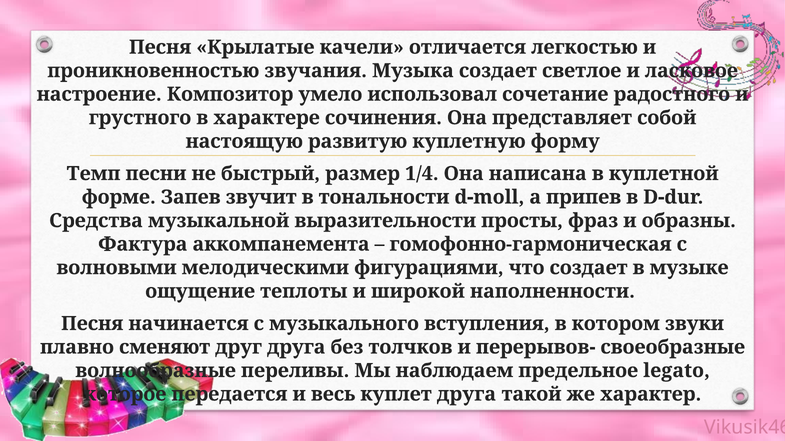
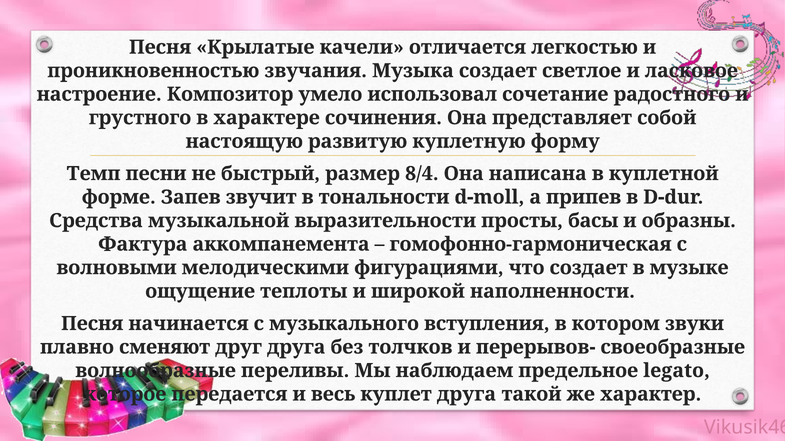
1/4: 1/4 -> 8/4 (422, 174)
фраз: фраз -> басы (593, 221)
